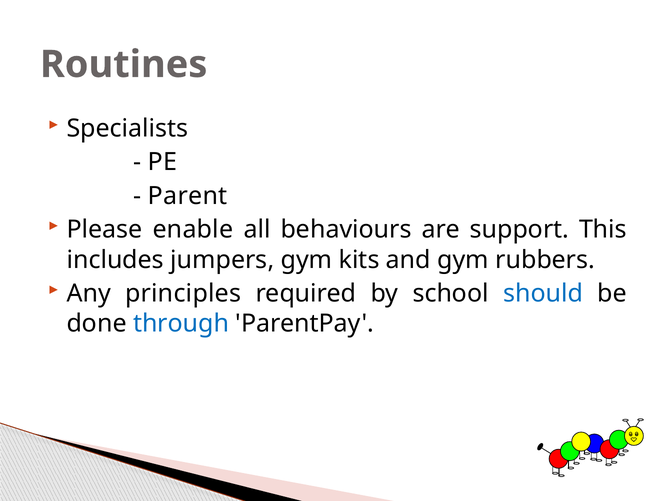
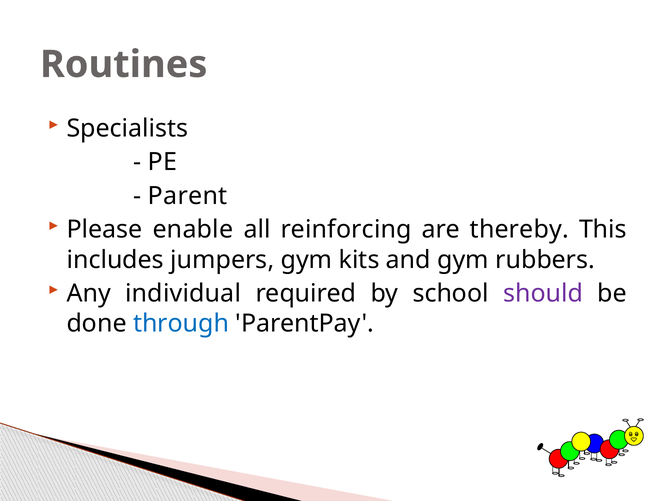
behaviours: behaviours -> reinforcing (346, 229)
support: support -> thereby (519, 229)
principles: principles -> individual (183, 293)
should colour: blue -> purple (543, 293)
